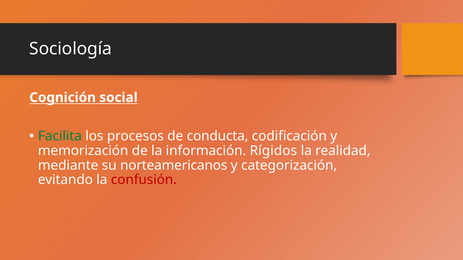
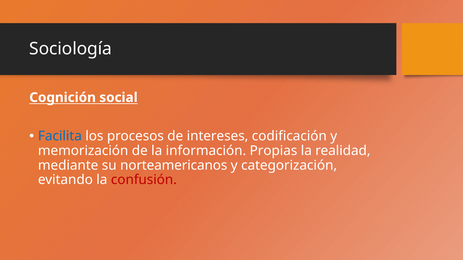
Facilita colour: green -> blue (60, 136)
conducta: conducta -> intereses (218, 136)
Rígidos: Rígidos -> Propias (273, 151)
